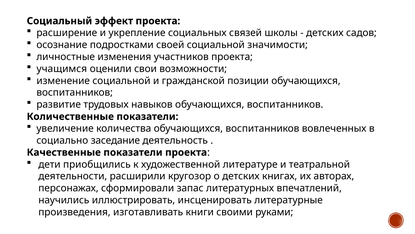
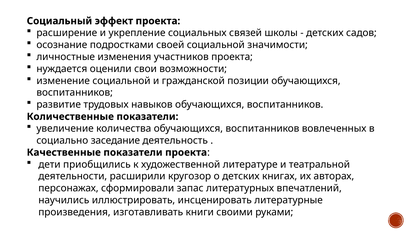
учащимся: учащимся -> нуждается (62, 69)
